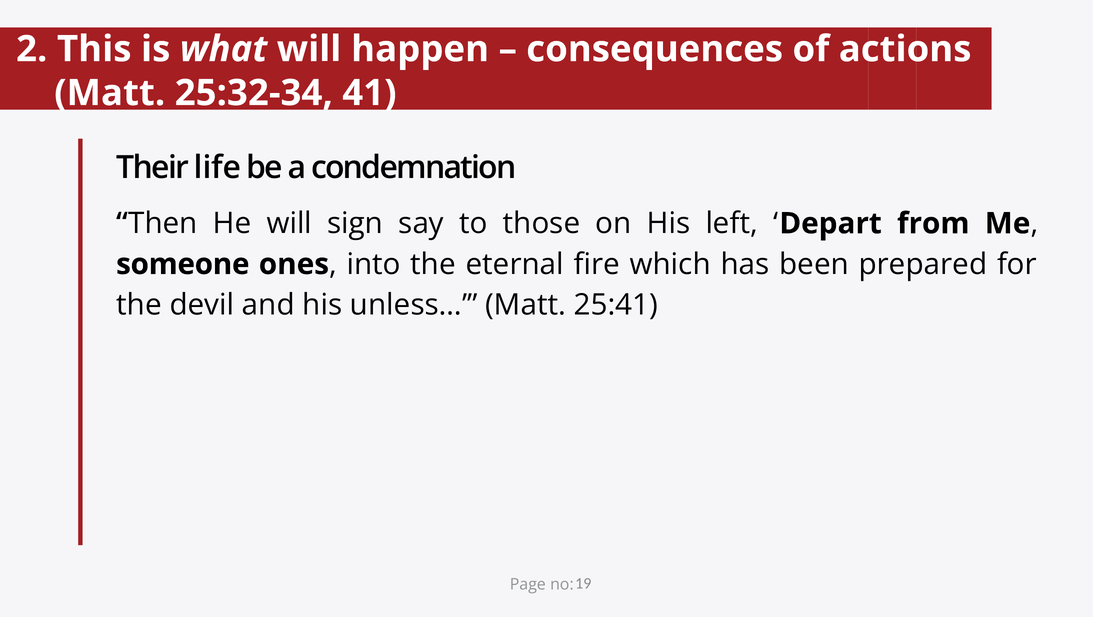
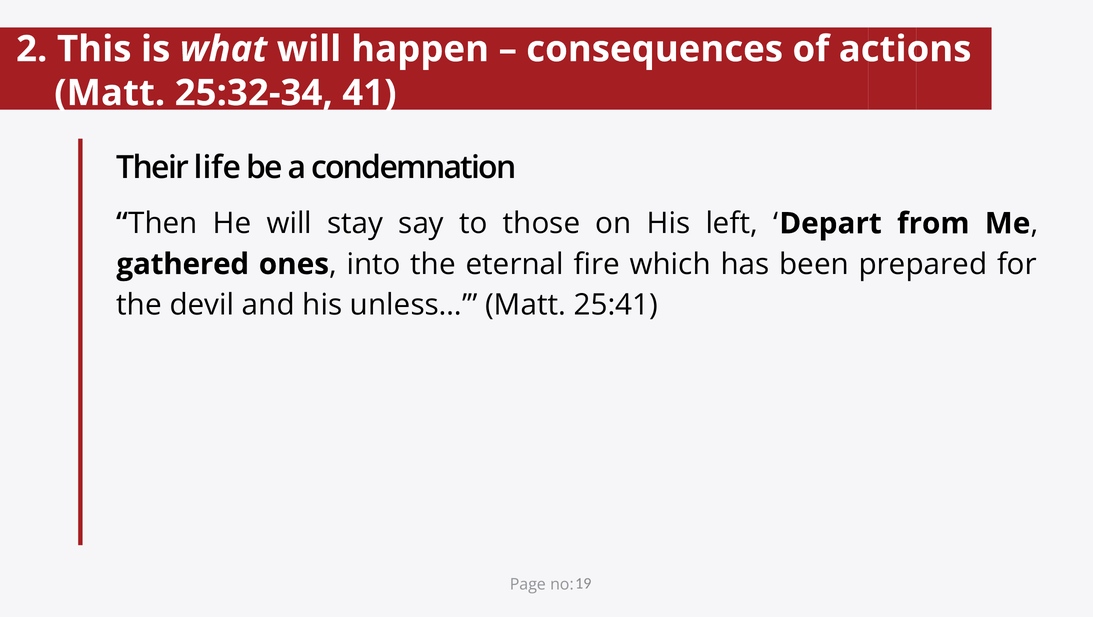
sign: sign -> stay (355, 223)
someone: someone -> gathered (183, 264)
